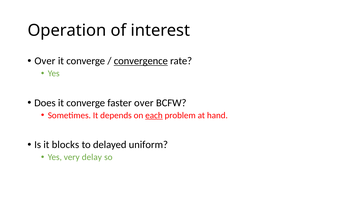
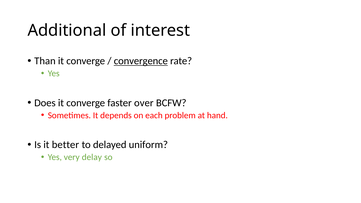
Operation: Operation -> Additional (67, 30)
Over: Over -> Than (45, 61)
each underline: present -> none (154, 115)
blocks: blocks -> better (65, 145)
